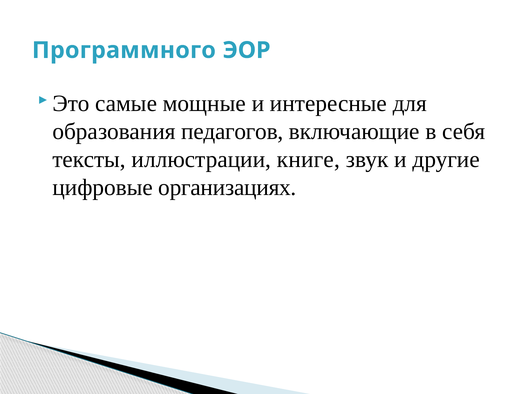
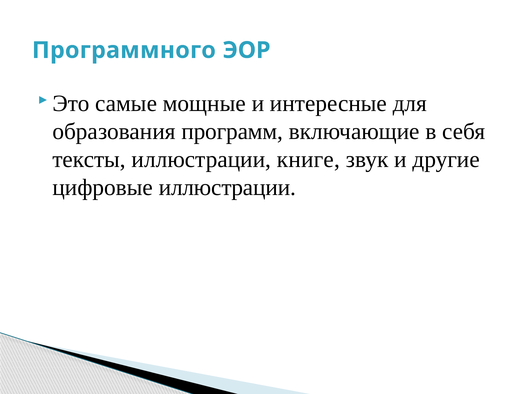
педагогов: педагогов -> программ (232, 131)
цифровые организациях: организациях -> иллюстрации (227, 187)
